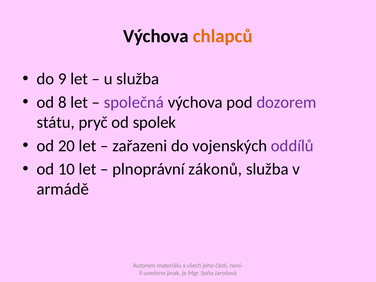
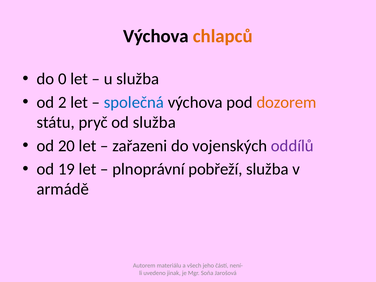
9: 9 -> 0 (62, 79)
8: 8 -> 2 (62, 102)
společná colour: purple -> blue (134, 102)
dozorem colour: purple -> orange (286, 102)
od spolek: spolek -> služba (154, 122)
10: 10 -> 19 (66, 169)
zákonů: zákonů -> pobřeží (215, 169)
